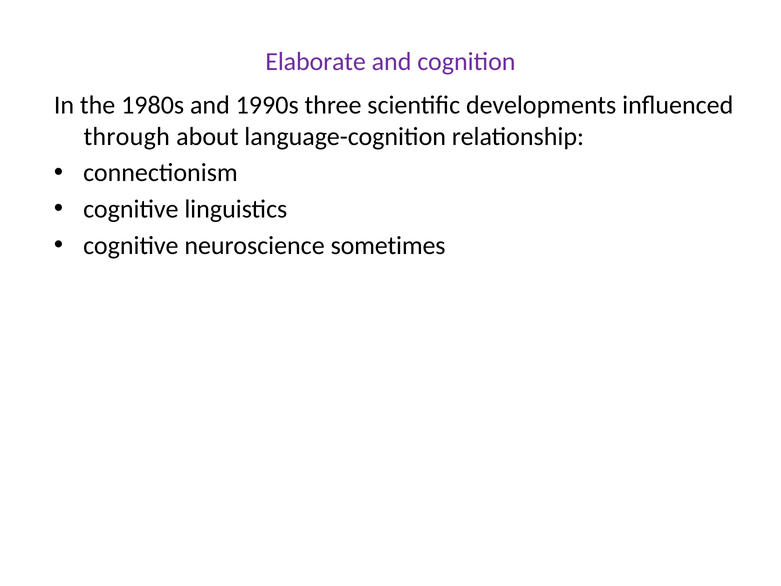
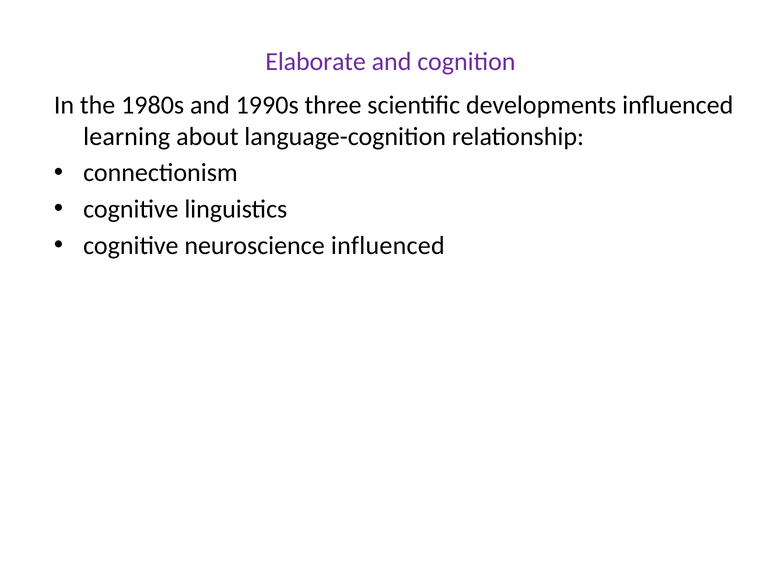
through: through -> learning (127, 136)
neuroscience sometimes: sometimes -> influenced (388, 246)
